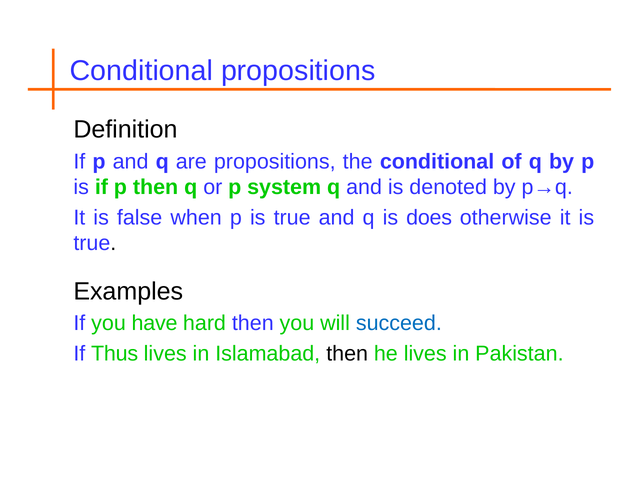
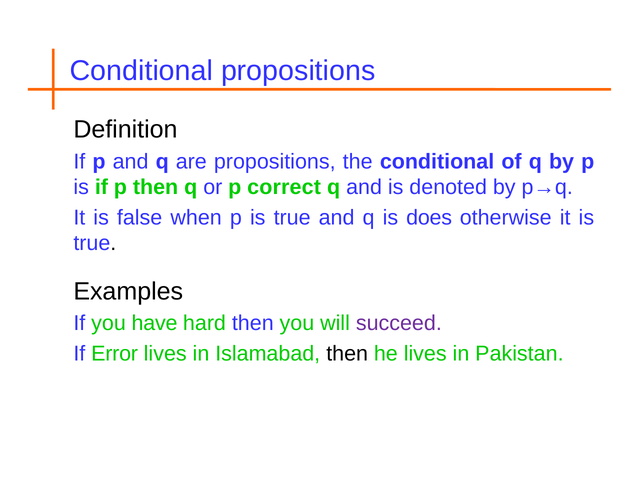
system: system -> correct (284, 187)
succeed colour: blue -> purple (399, 323)
Thus: Thus -> Error (115, 353)
